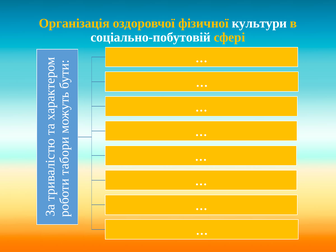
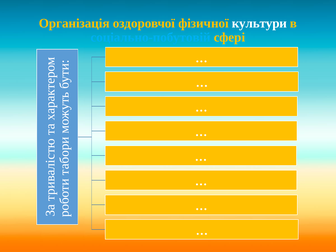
соціально-побутовій colour: white -> light blue (151, 37)
